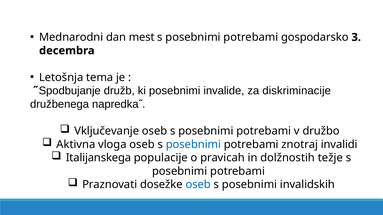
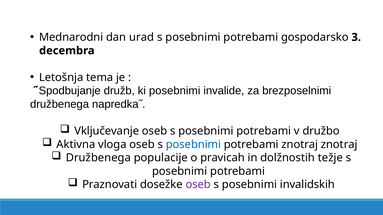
mest: mest -> urad (142, 37)
diskriminacije: diskriminacije -> brezposelnimi (297, 91)
znotraj invalidi: invalidi -> znotraj (339, 145)
Italijanskega: Italijanskega -> Družbenega (98, 158)
oseb colour: blue -> purple (198, 185)
